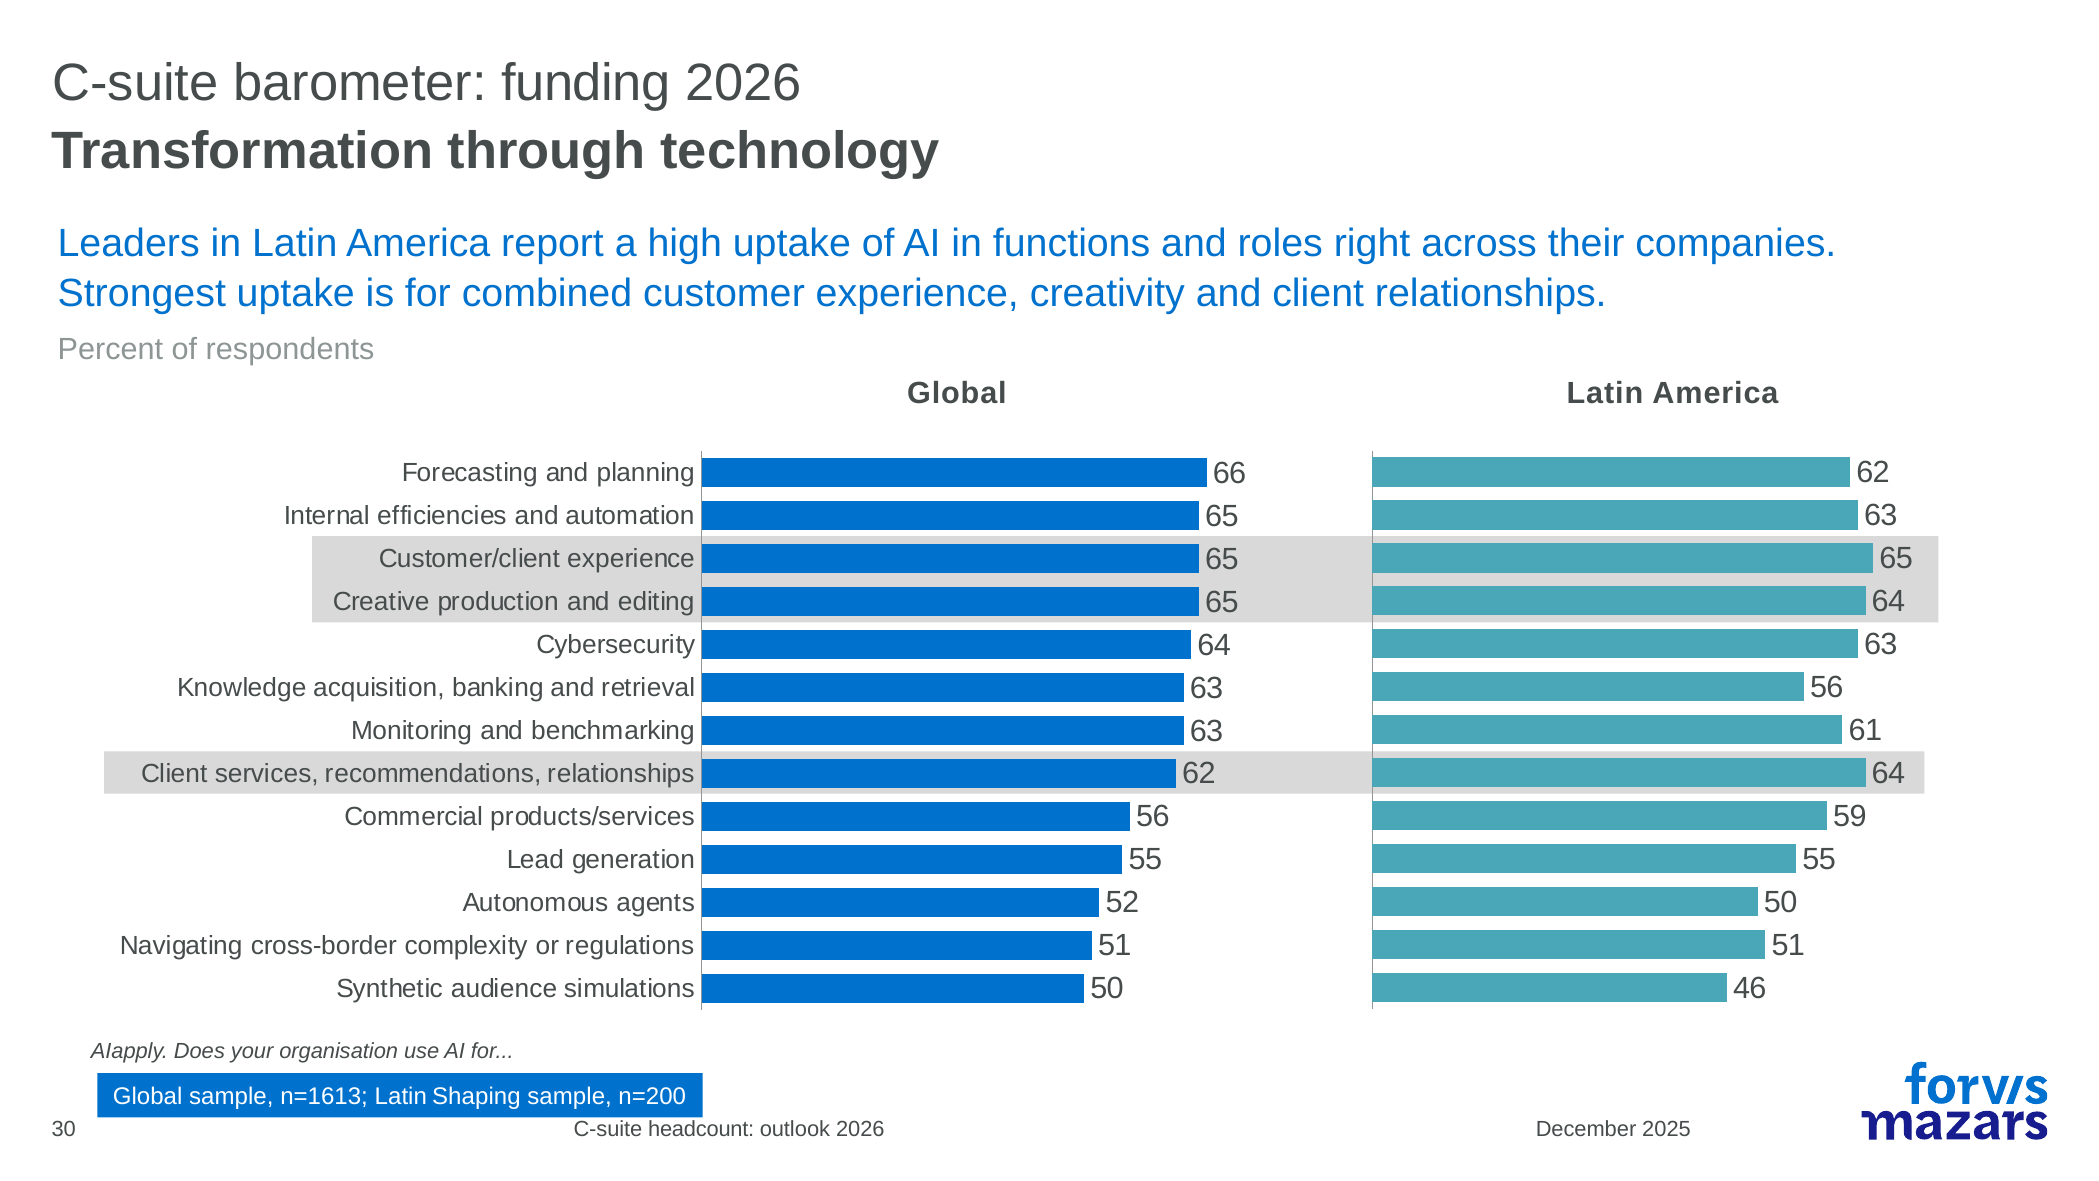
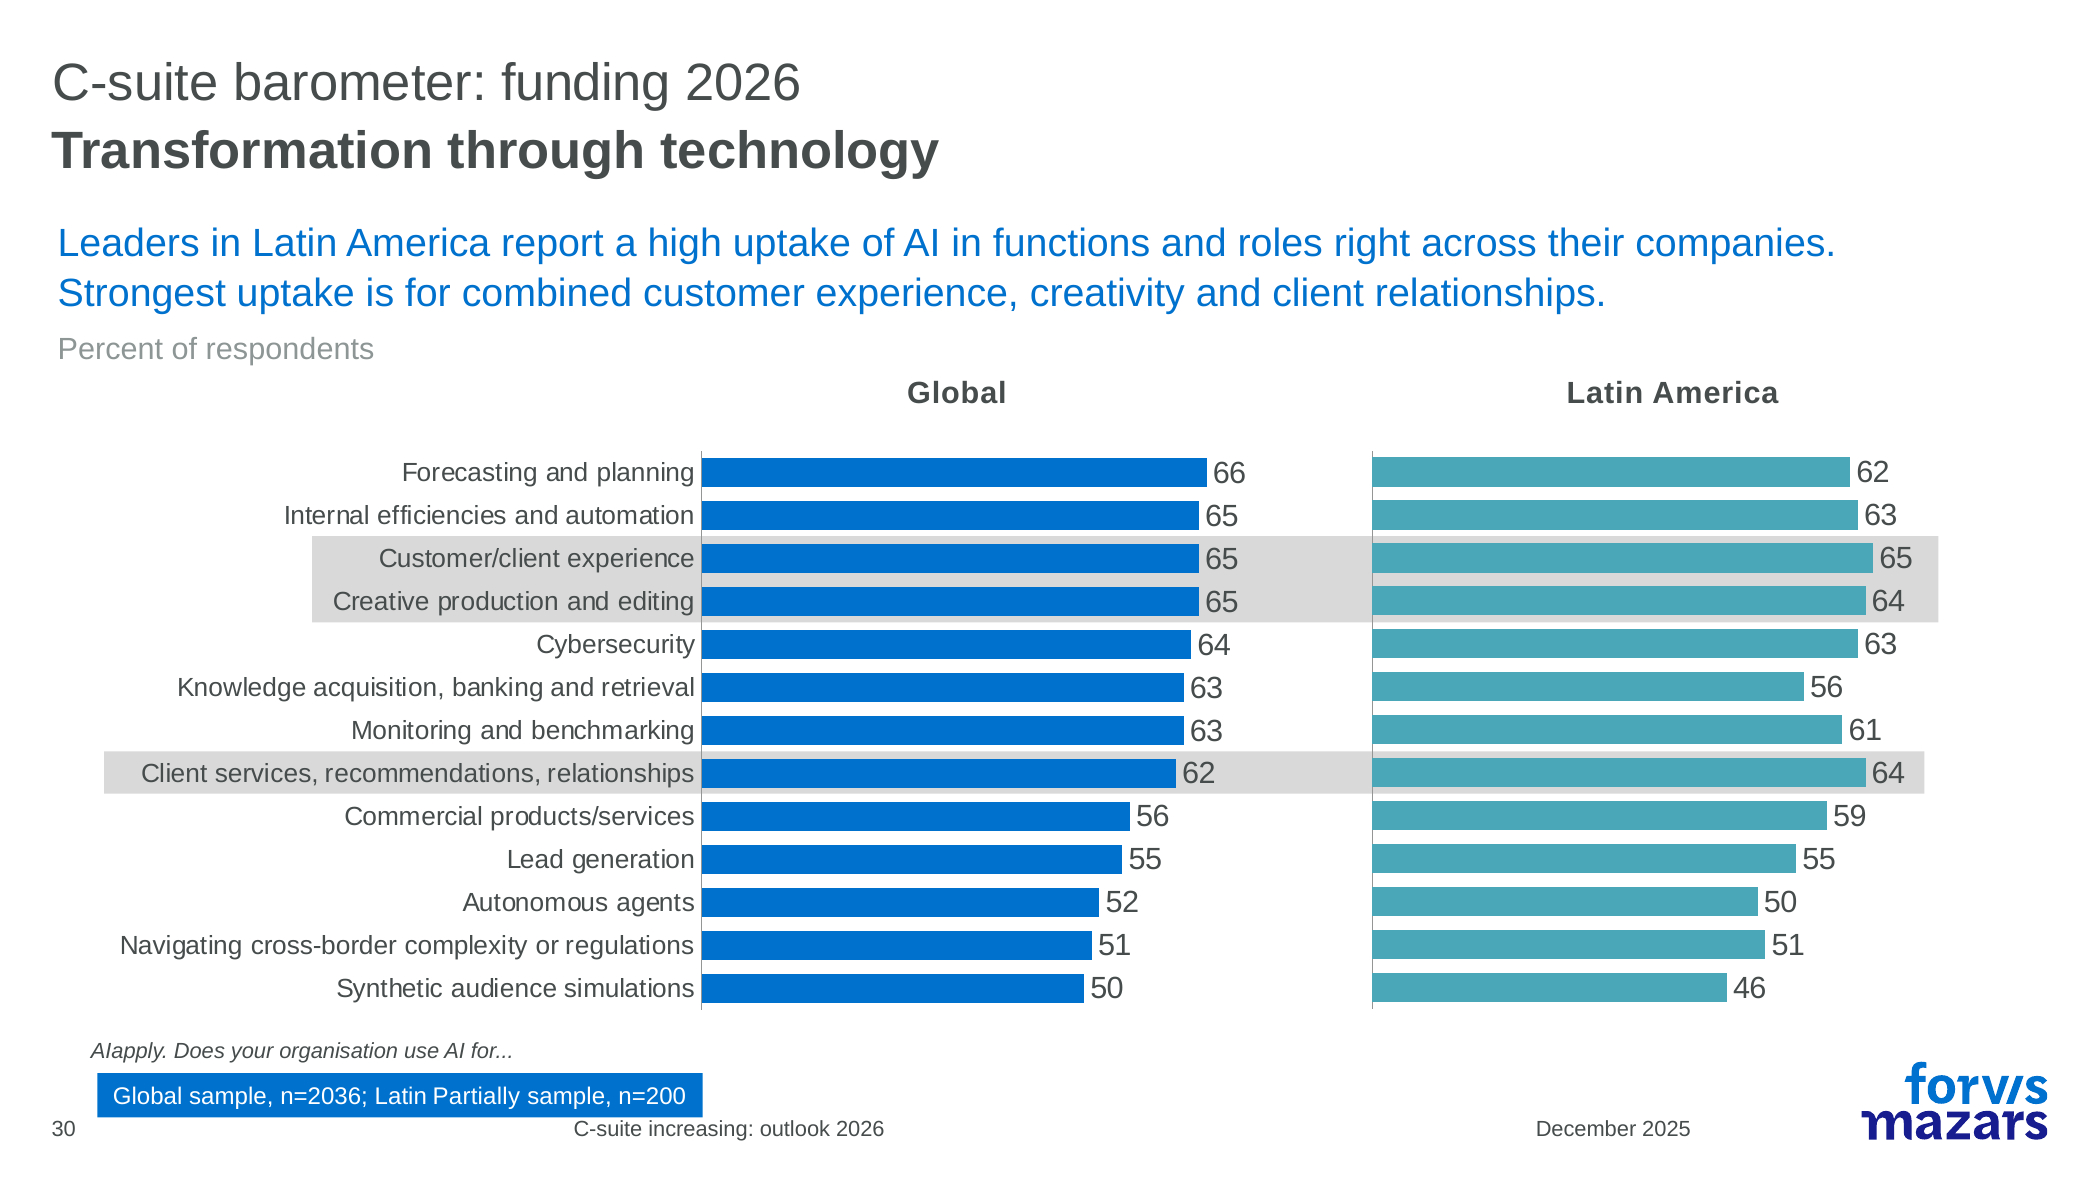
n=1613: n=1613 -> n=2036 (324, 1097)
Shaping: Shaping -> Partially (476, 1097)
headcount: headcount -> increasing (701, 1129)
